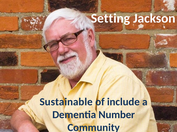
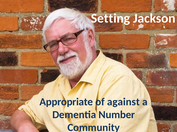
Sustainable: Sustainable -> Appropriate (66, 102)
include: include -> against (123, 102)
